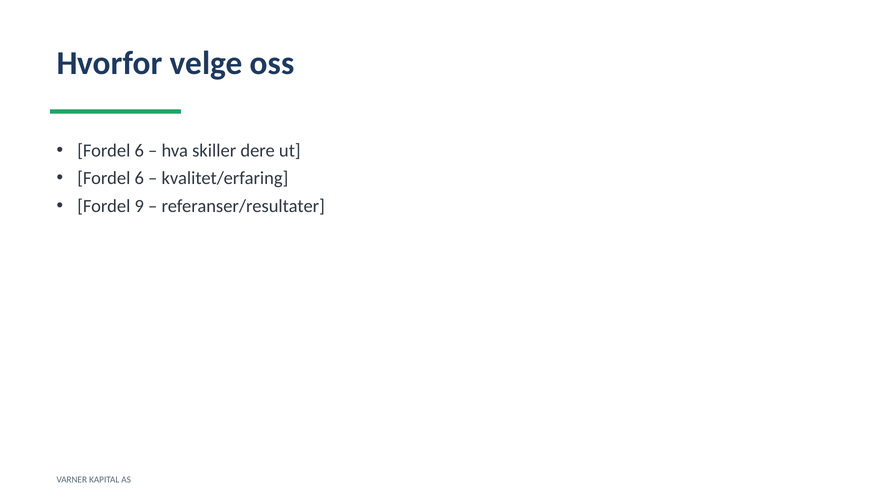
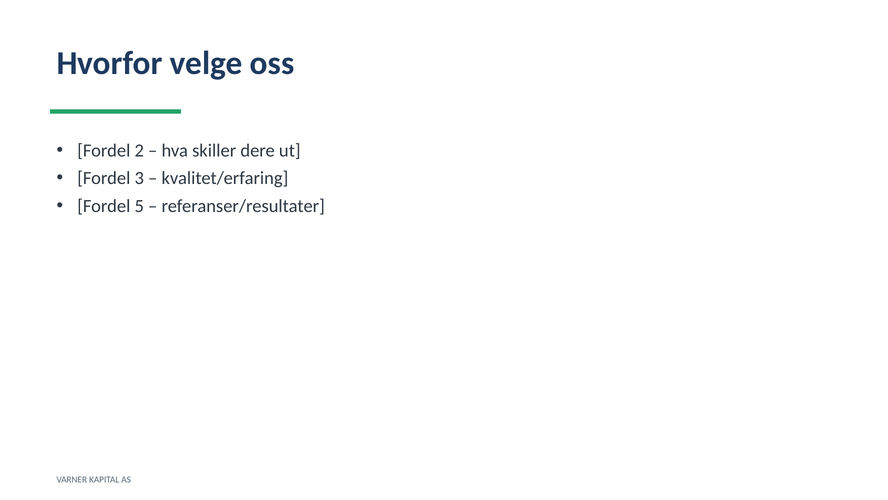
6: 6 -> 2 (139, 150)
6: 6 -> 3 (139, 178)
9: 9 -> 5 (139, 206)
